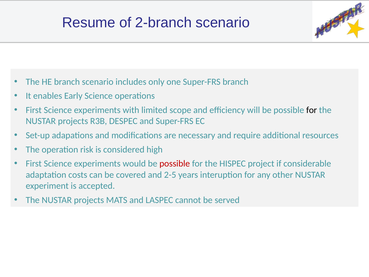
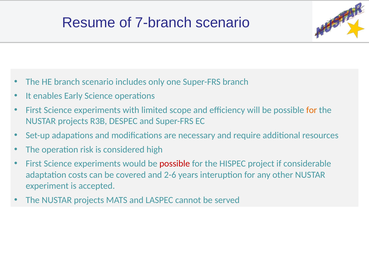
2-branch: 2-branch -> 7-branch (164, 23)
for colour: black -> orange (312, 110)
2-5: 2-5 -> 2-6 (170, 175)
